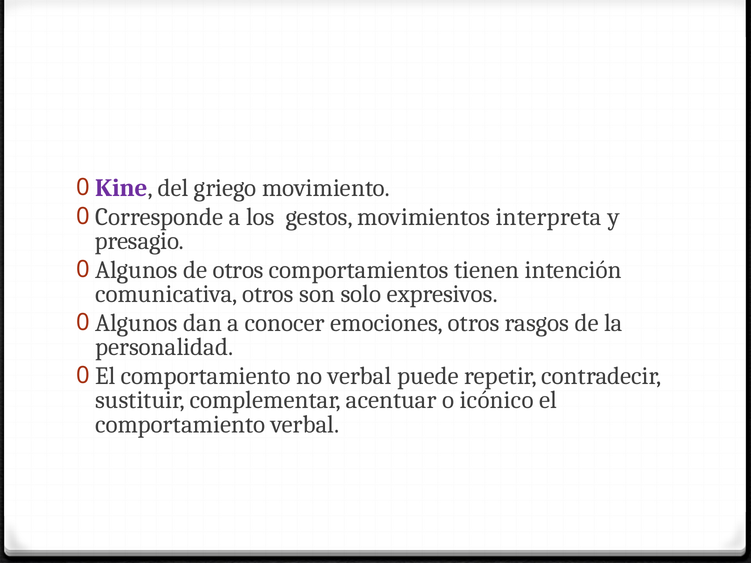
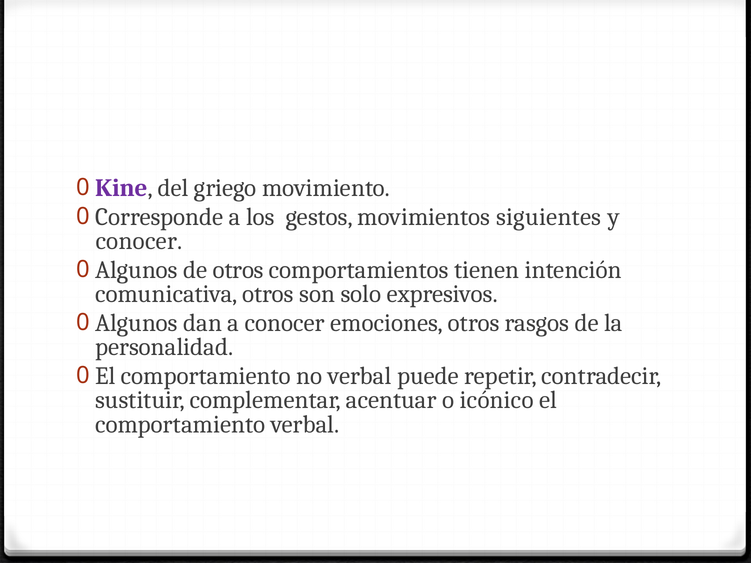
interpreta: interpreta -> siguientes (549, 217)
presagio: presagio -> conocer (139, 241)
